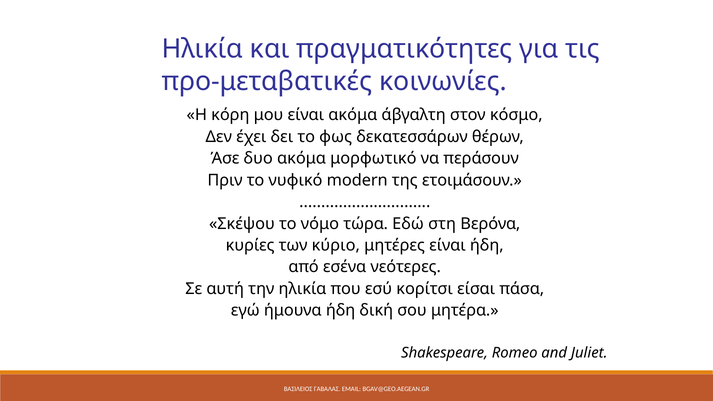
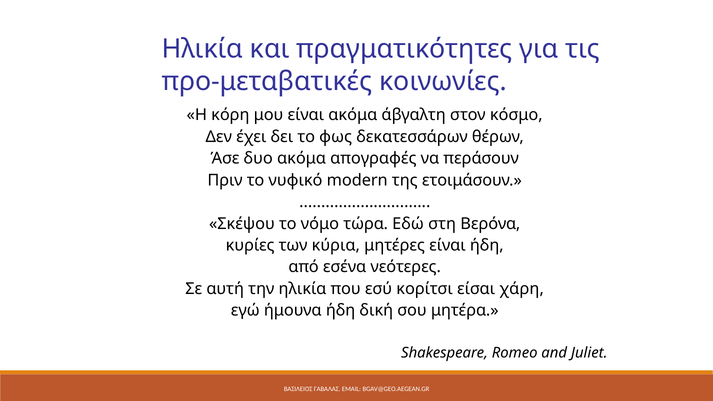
μορφωτικό: μορφωτικό -> απογραφές (373, 158)
κύριο: κύριο -> κύρια (336, 245)
πάσα: πάσα -> χάρη (522, 289)
